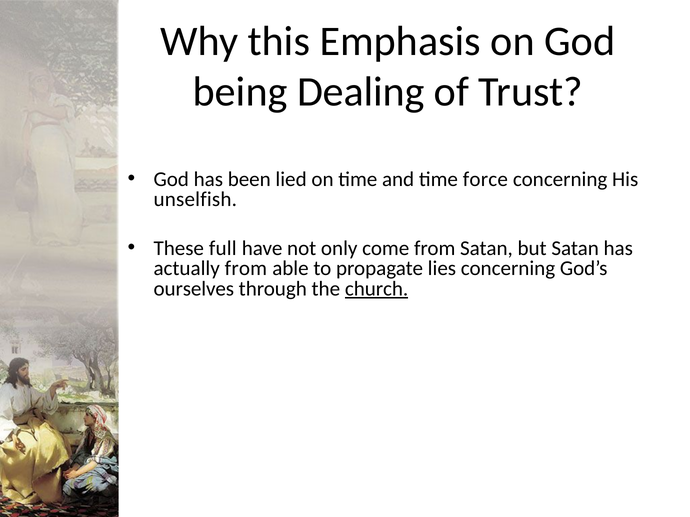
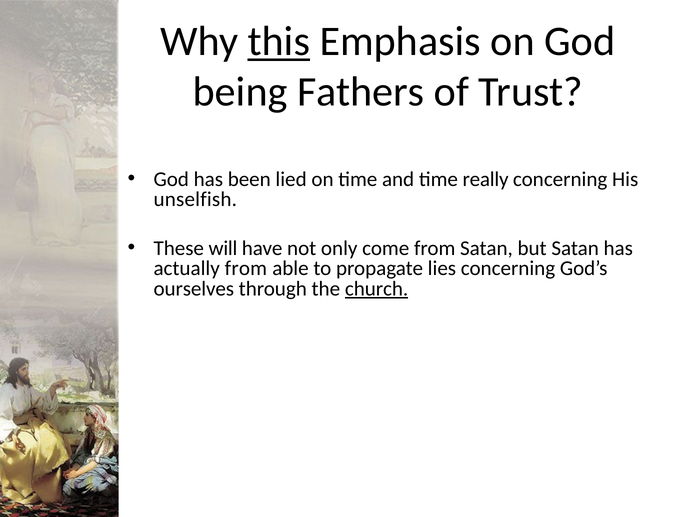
this underline: none -> present (279, 42)
Dealing: Dealing -> Fathers (361, 92)
force: force -> really (486, 179)
full: full -> will (223, 249)
